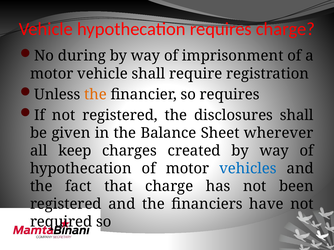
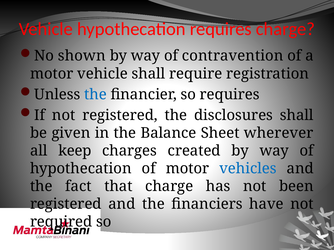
during: during -> shown (82, 56)
imprisonment: imprisonment -> contravention (233, 56)
the colour: orange -> blue (95, 95)
